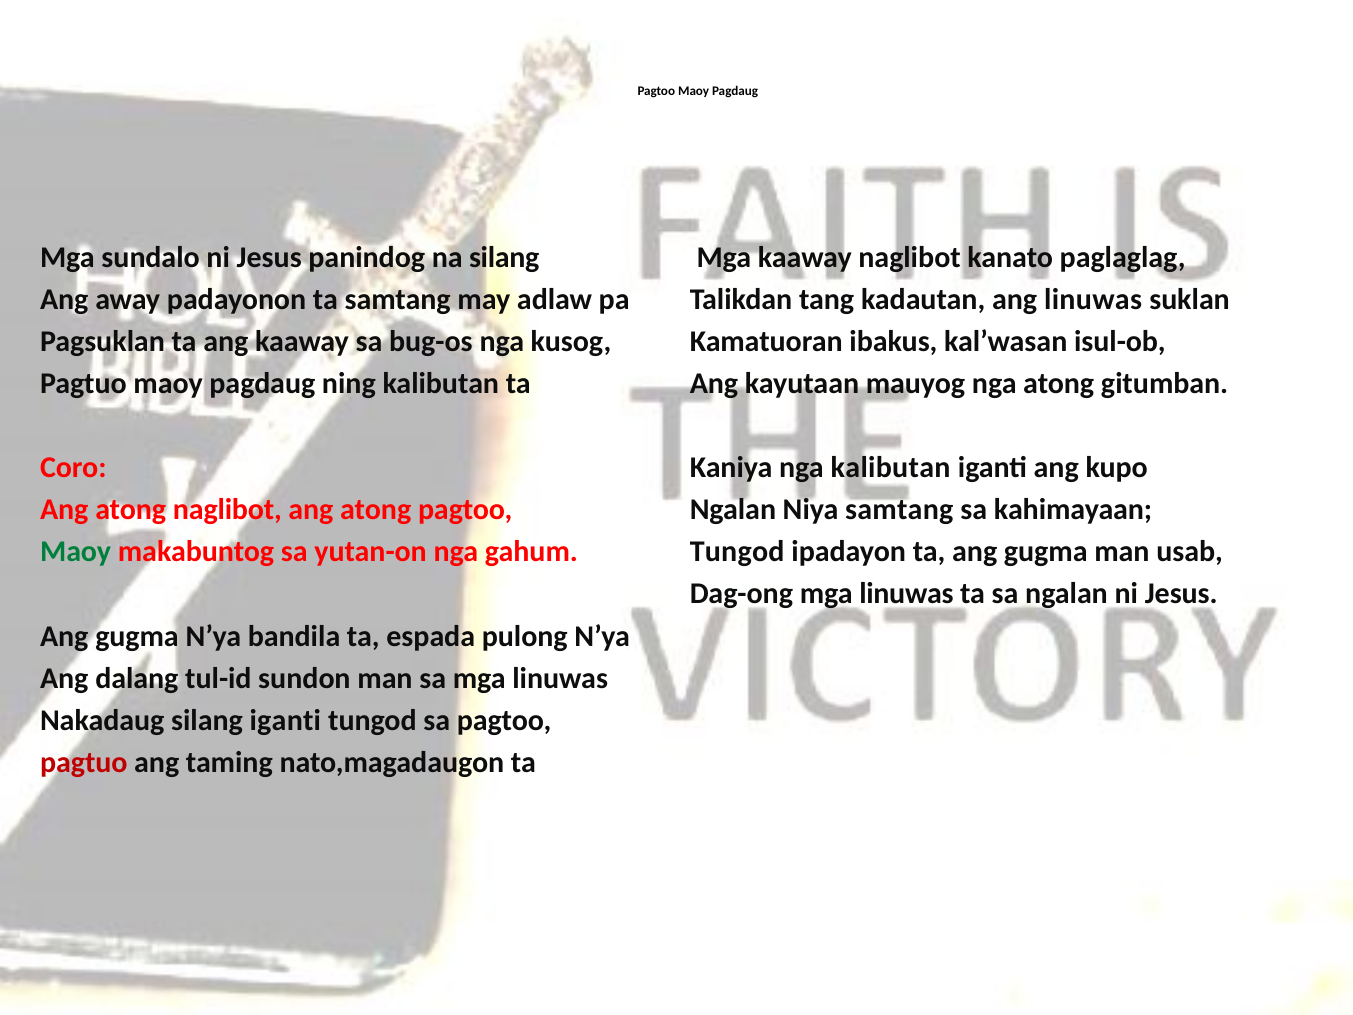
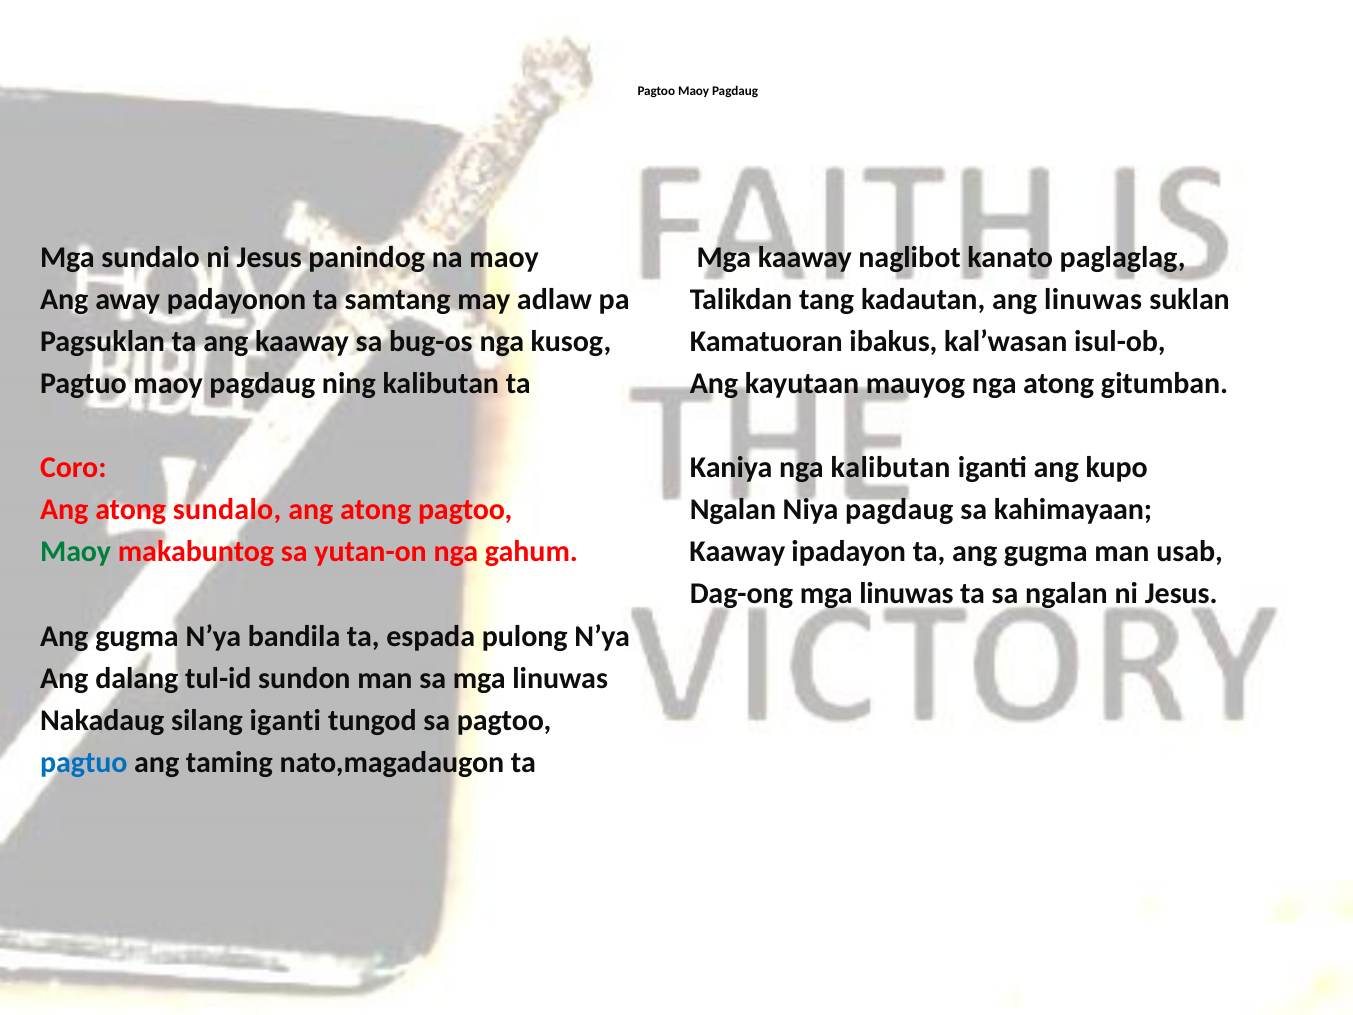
na silang: silang -> maoy (504, 257)
atong naglibot: naglibot -> sundalo (227, 510)
Niya samtang: samtang -> pagdaug (899, 510)
Tungod: Tungod -> Kaaway (737, 552)
pagtuo colour: red -> blue (84, 762)
